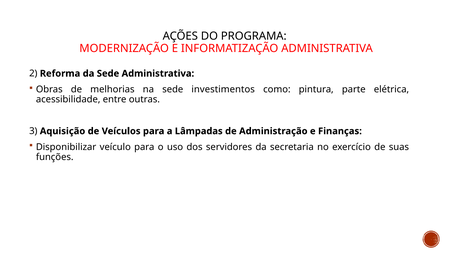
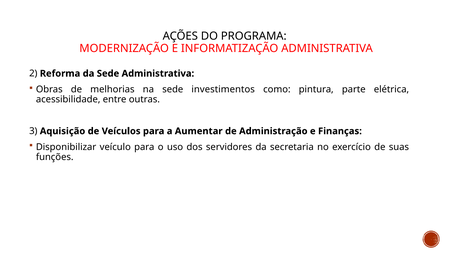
Lâmpadas: Lâmpadas -> Aumentar (199, 131)
